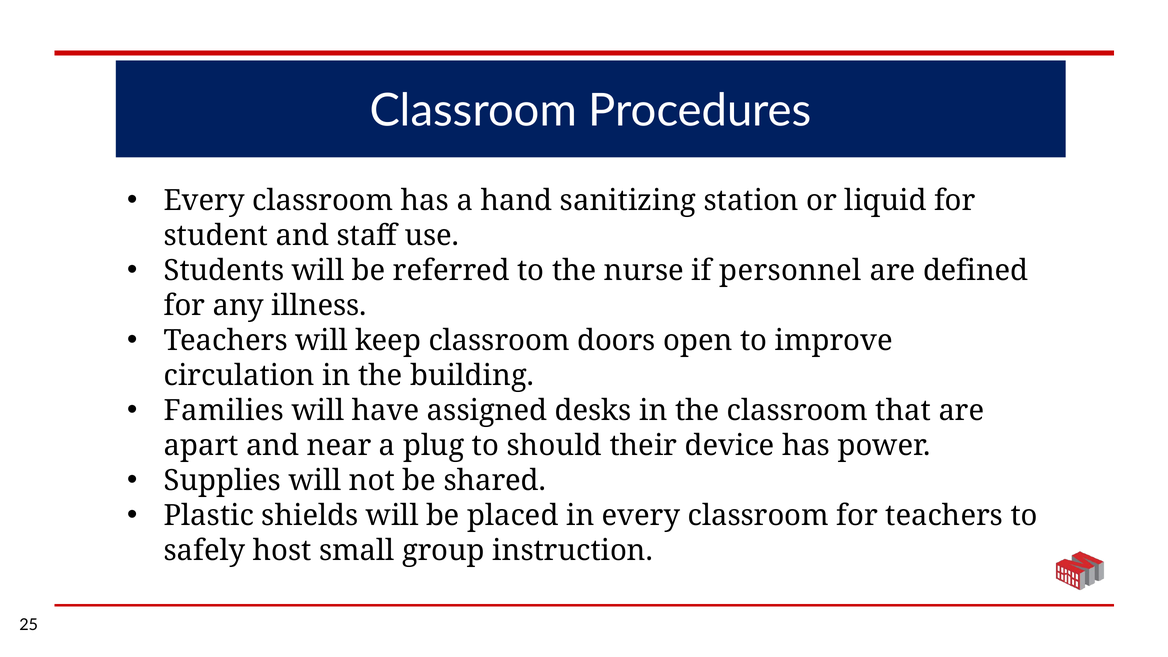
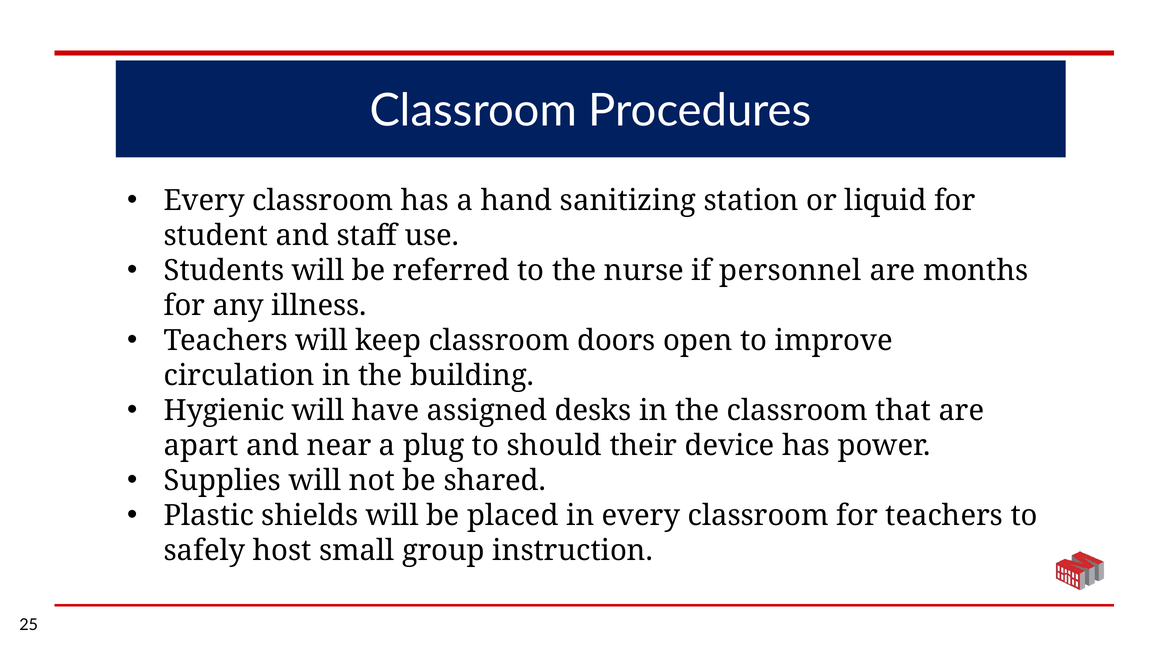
defined: defined -> months (976, 271)
Families: Families -> Hygienic (224, 411)
